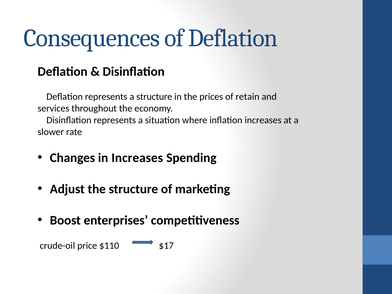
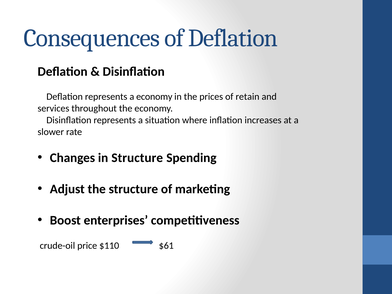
a structure: structure -> economy (154, 97)
in Increases: Increases -> Structure (137, 158)
$17: $17 -> $61 (166, 246)
